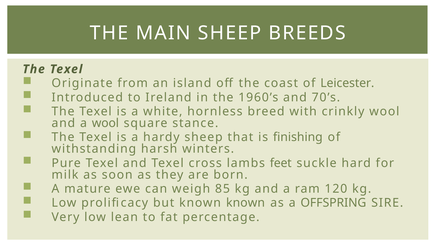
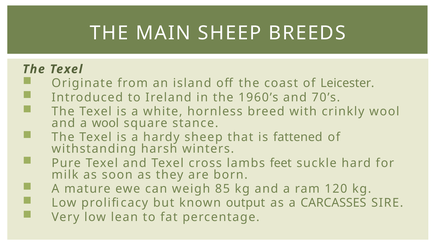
finishing: finishing -> fattened (298, 137)
known known: known -> output (246, 202)
OFFSPRING: OFFSPRING -> CARCASSES (333, 202)
